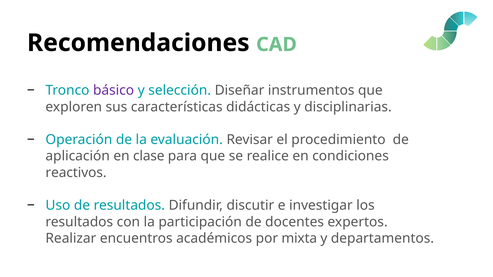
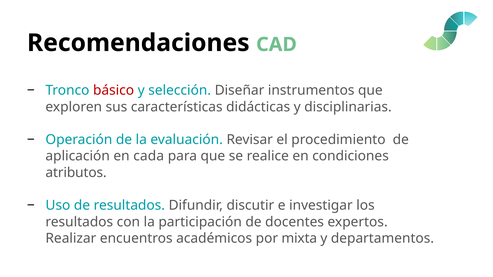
básico colour: purple -> red (114, 91)
clase: clase -> cada (149, 156)
reactivos: reactivos -> atributos (76, 173)
